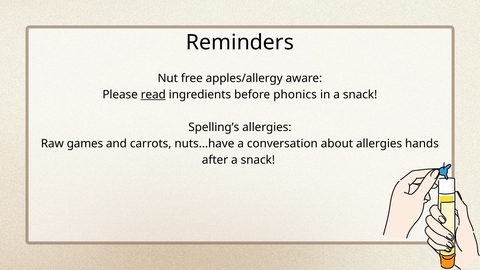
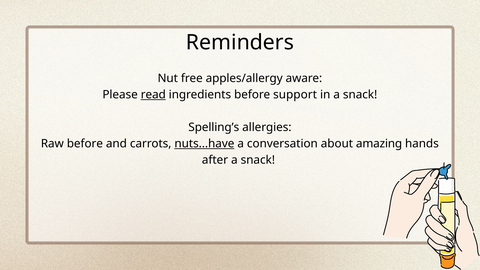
phonics: phonics -> support (295, 95)
Raw games: games -> before (85, 144)
nuts...have underline: none -> present (204, 144)
about allergies: allergies -> amazing (379, 144)
